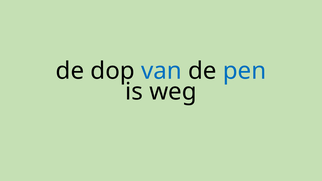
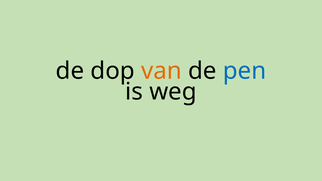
van colour: blue -> orange (161, 71)
